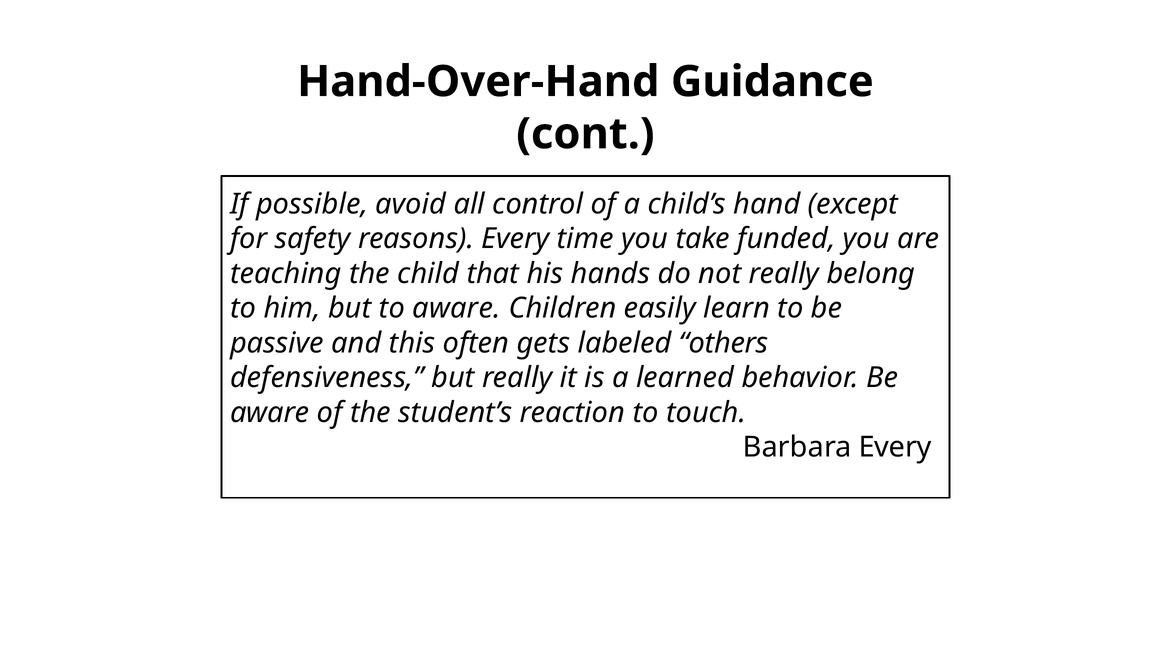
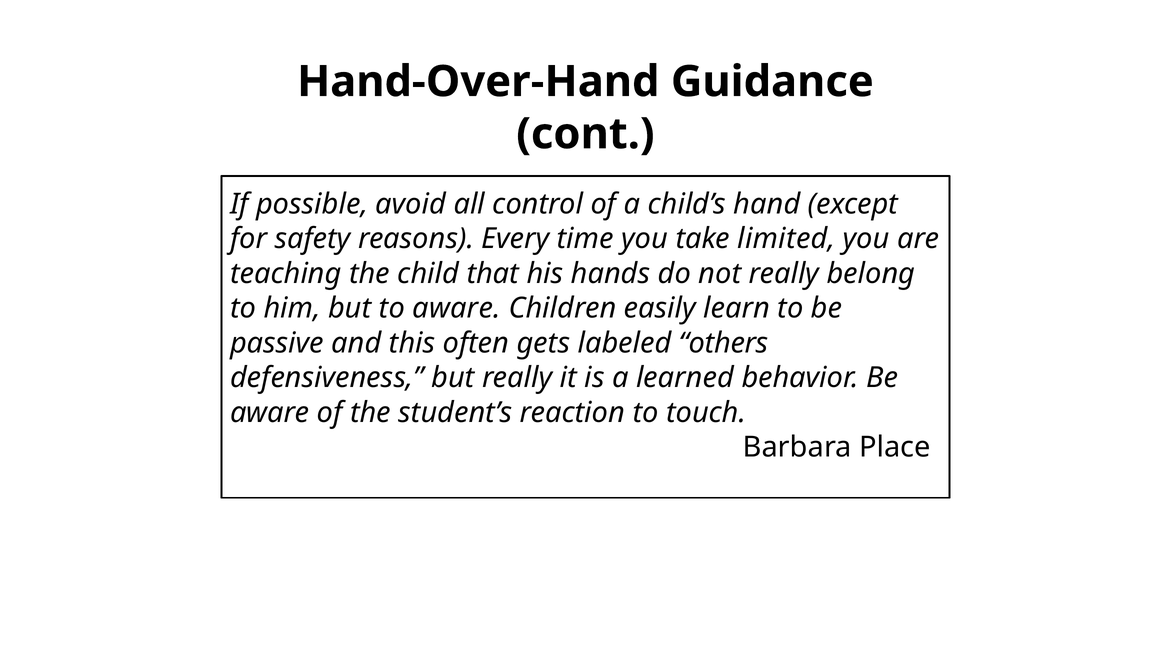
funded: funded -> limited (786, 239)
Barbara Every: Every -> Place (895, 448)
